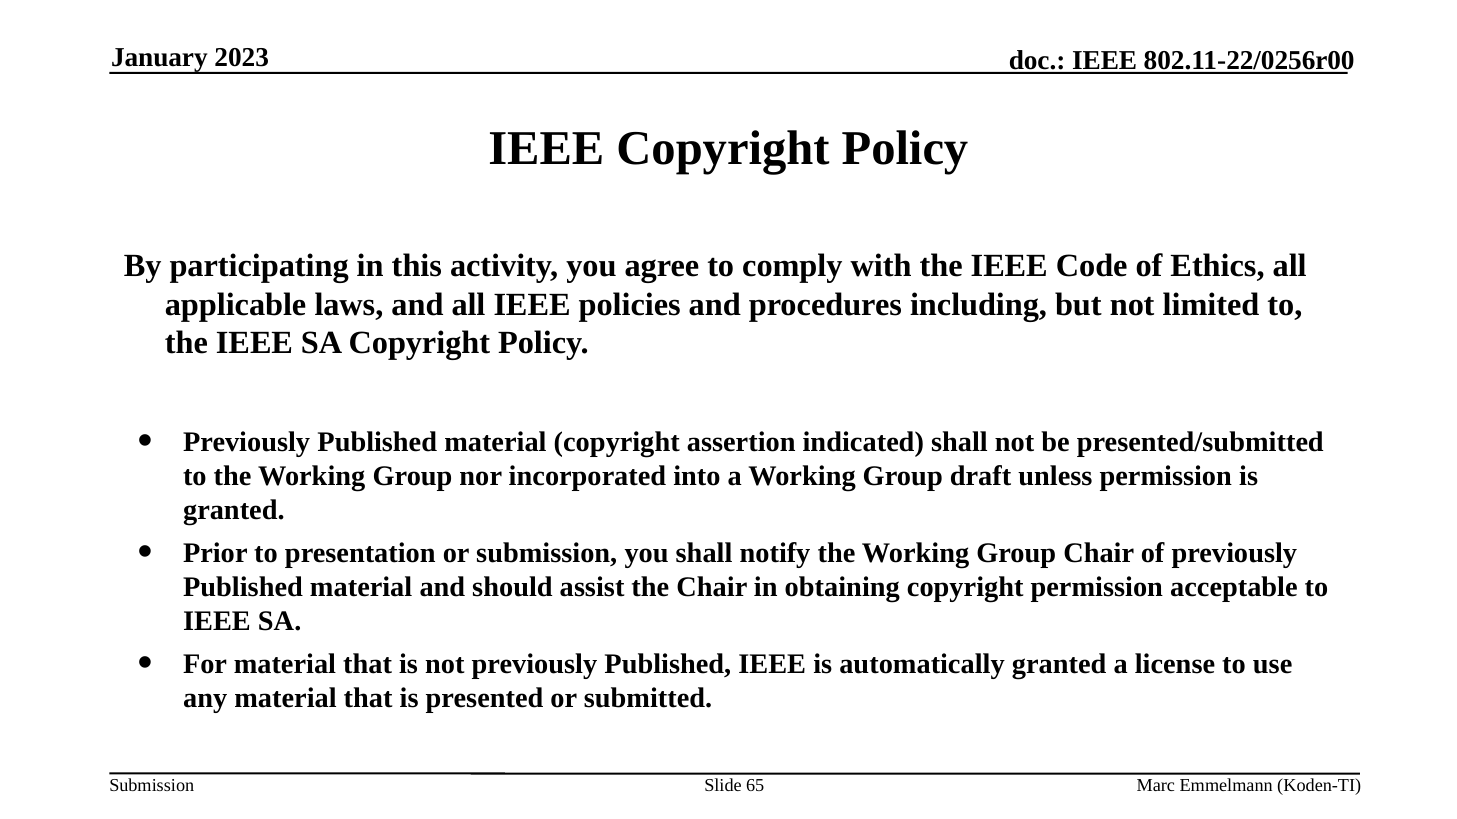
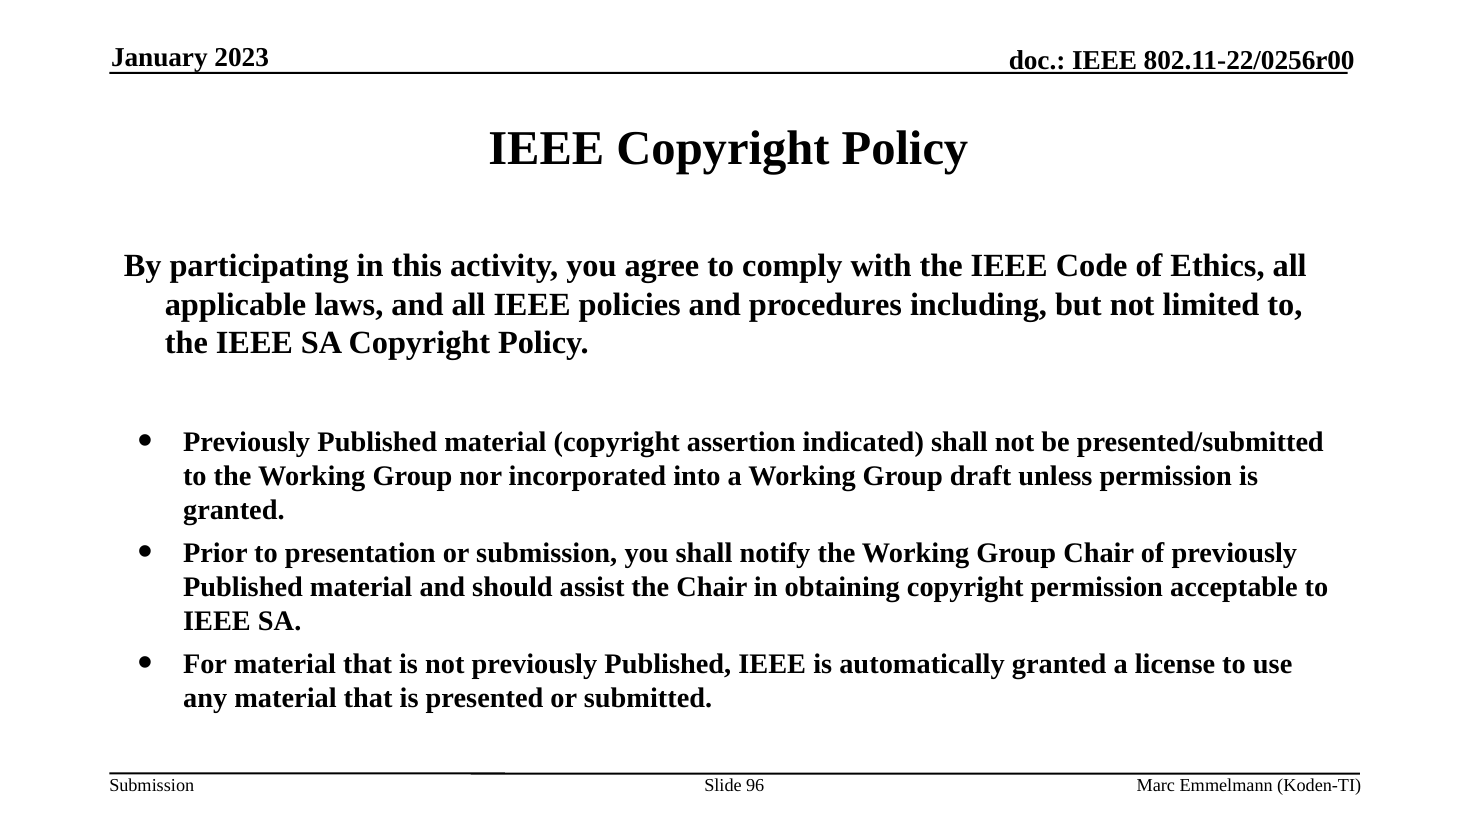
65: 65 -> 96 (755, 786)
